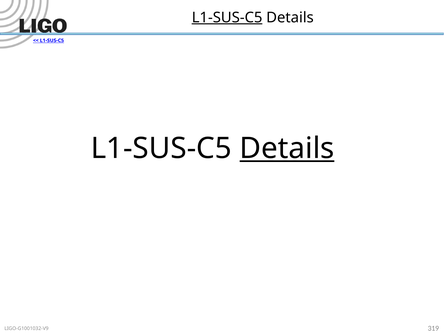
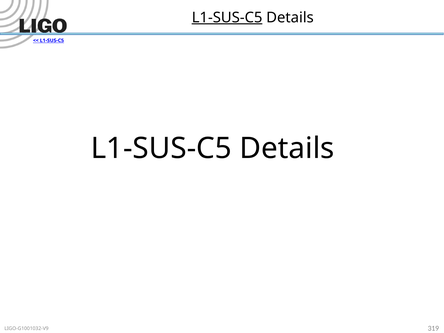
Details underline: present -> none (287, 148)
